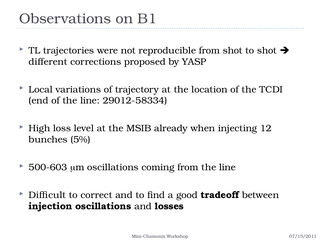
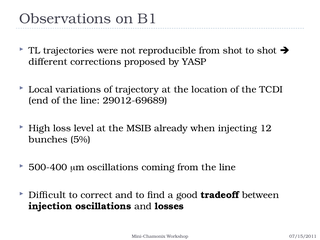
29012-58334: 29012-58334 -> 29012-69689 (135, 101)
500-603: 500-603 -> 500-400 (48, 167)
